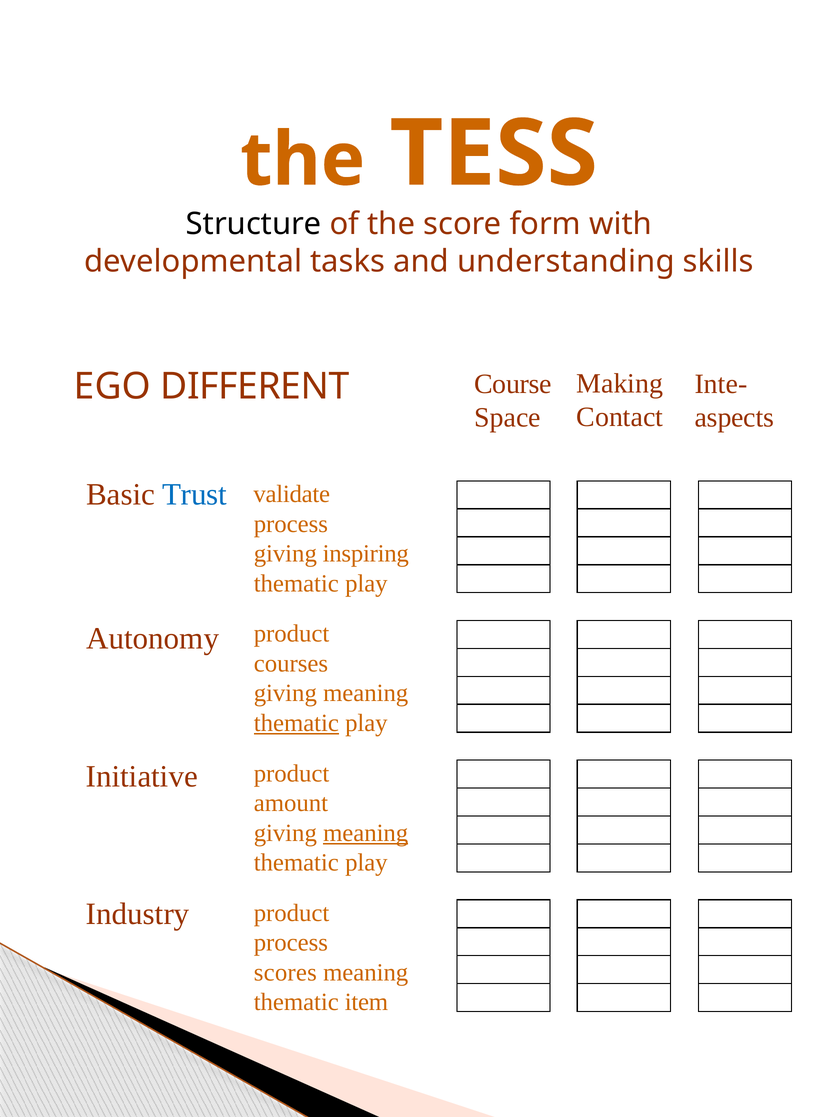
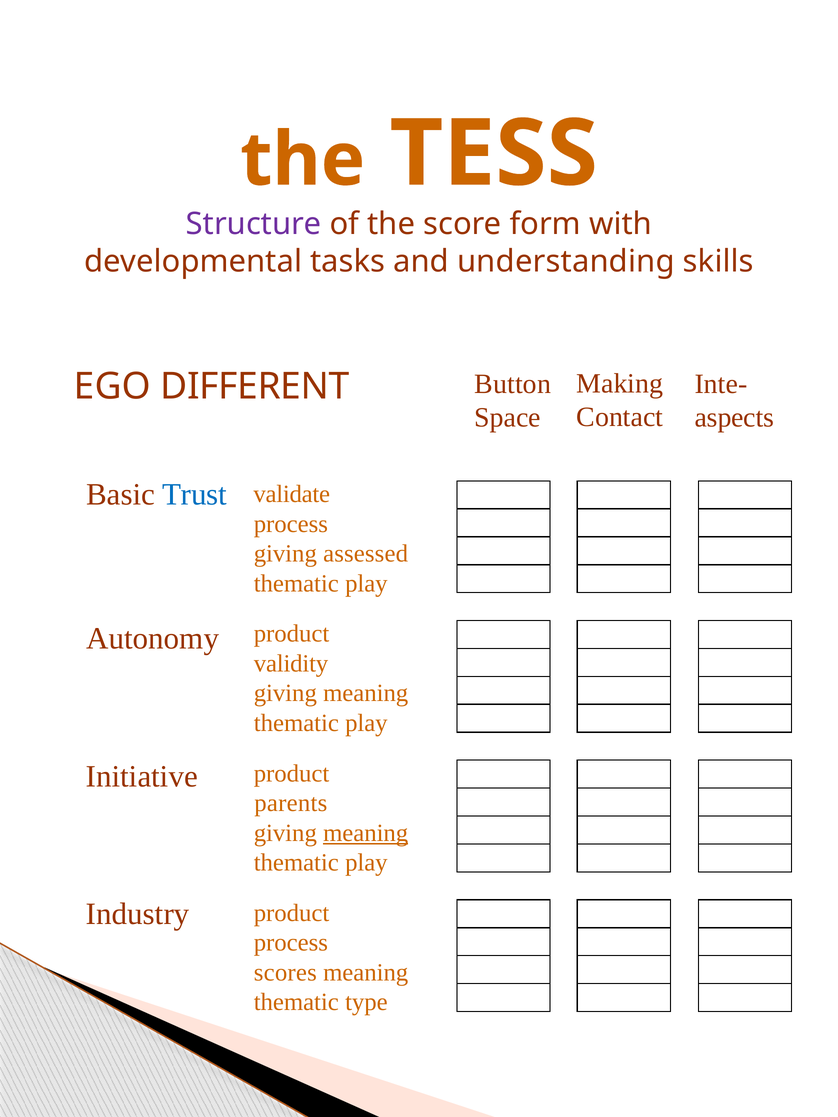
Structure colour: black -> purple (254, 224)
Course: Course -> Button (513, 384)
inspiring: inspiring -> assessed (366, 554)
courses: courses -> validity (291, 664)
thematic underline: present -> none (296, 723)
amount: amount -> parents (291, 803)
item: item -> type (366, 1003)
